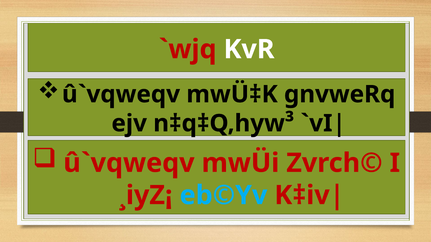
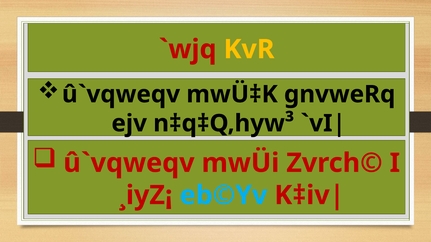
KvR colour: white -> yellow (249, 49)
